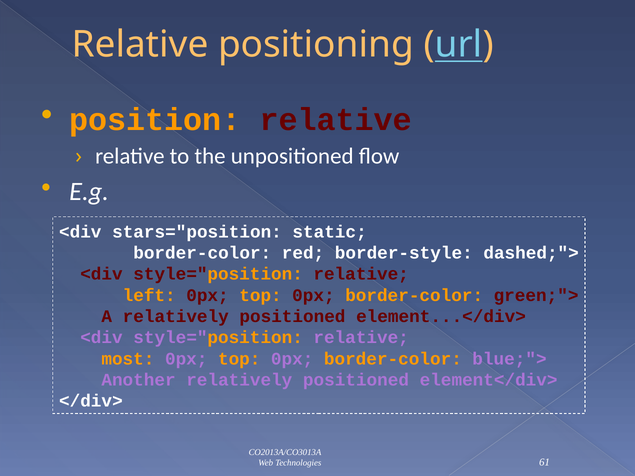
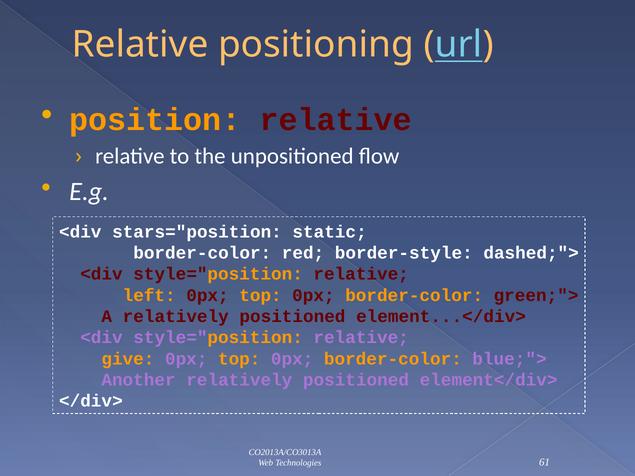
most: most -> give (128, 359)
